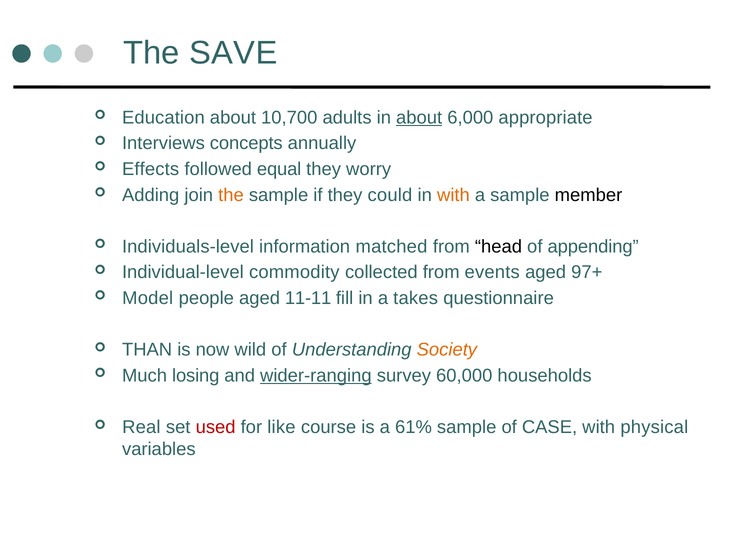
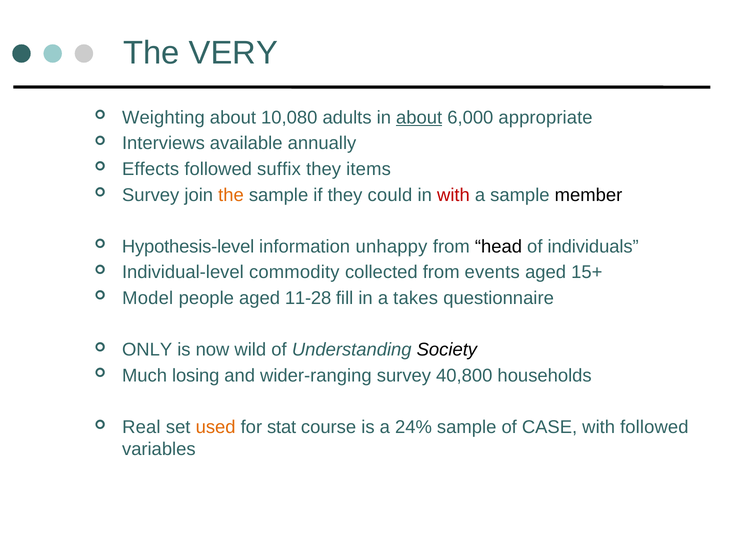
SAVE: SAVE -> VERY (233, 53)
Education: Education -> Weighting (163, 117)
10,700: 10,700 -> 10,080 (289, 117)
concepts: concepts -> available (246, 143)
equal: equal -> suffix (279, 169)
worry: worry -> items (369, 169)
Adding: Adding -> Survey (151, 195)
with colour: orange -> red (453, 195)
Individuals-level: Individuals-level -> Hypothesis-level (188, 246)
matched: matched -> unhappy (391, 246)
appending: appending -> individuals (593, 246)
97+: 97+ -> 15+ (587, 272)
11-11: 11-11 -> 11-28 (308, 298)
THAN: THAN -> ONLY (147, 350)
Society colour: orange -> black (447, 350)
wider-ranging underline: present -> none (316, 375)
60,000: 60,000 -> 40,800 (464, 375)
used colour: red -> orange (216, 427)
like: like -> stat (282, 427)
61%: 61% -> 24% (414, 427)
with physical: physical -> followed (654, 427)
